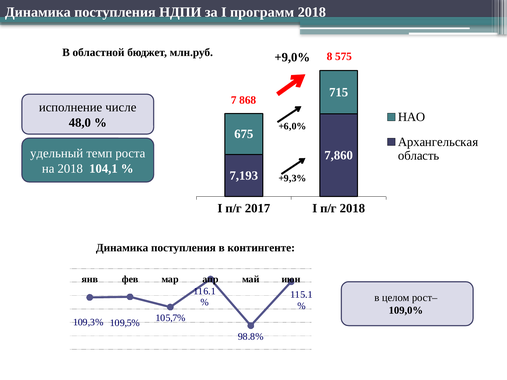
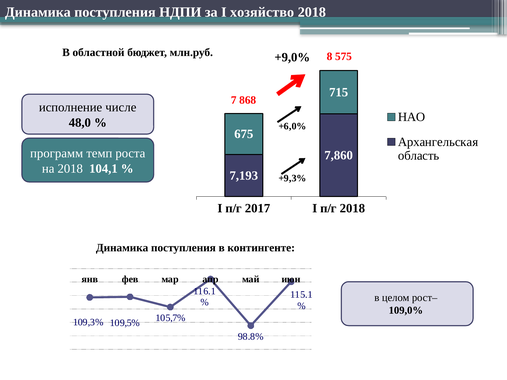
программ: программ -> хозяйство (262, 12)
удельный: удельный -> программ (57, 153)
